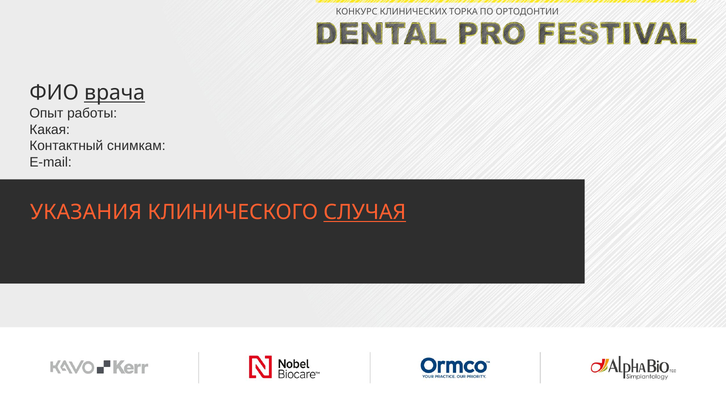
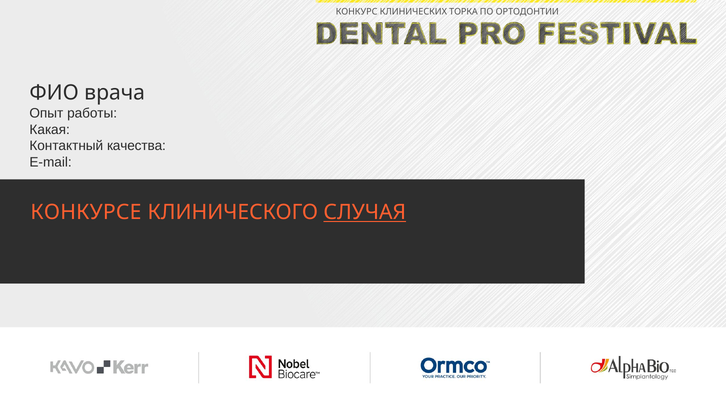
врача underline: present -> none (115, 93)
снимкам: снимкам -> качества (136, 146)
УКАЗАНИЯ: УКАЗАНИЯ -> КОНКУРСЕ (86, 213)
